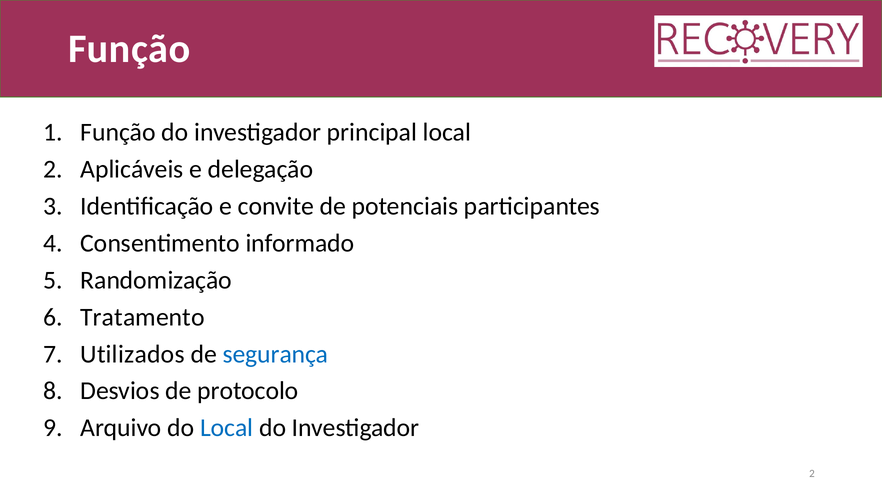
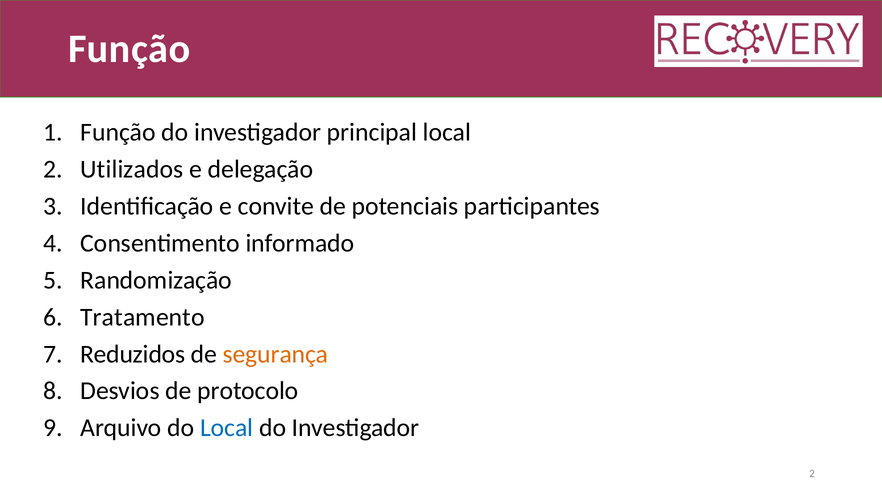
Aplicáveis: Aplicáveis -> Utilizados (132, 169)
Utilizados: Utilizados -> Reduzidos (133, 354)
segurança colour: blue -> orange (275, 354)
